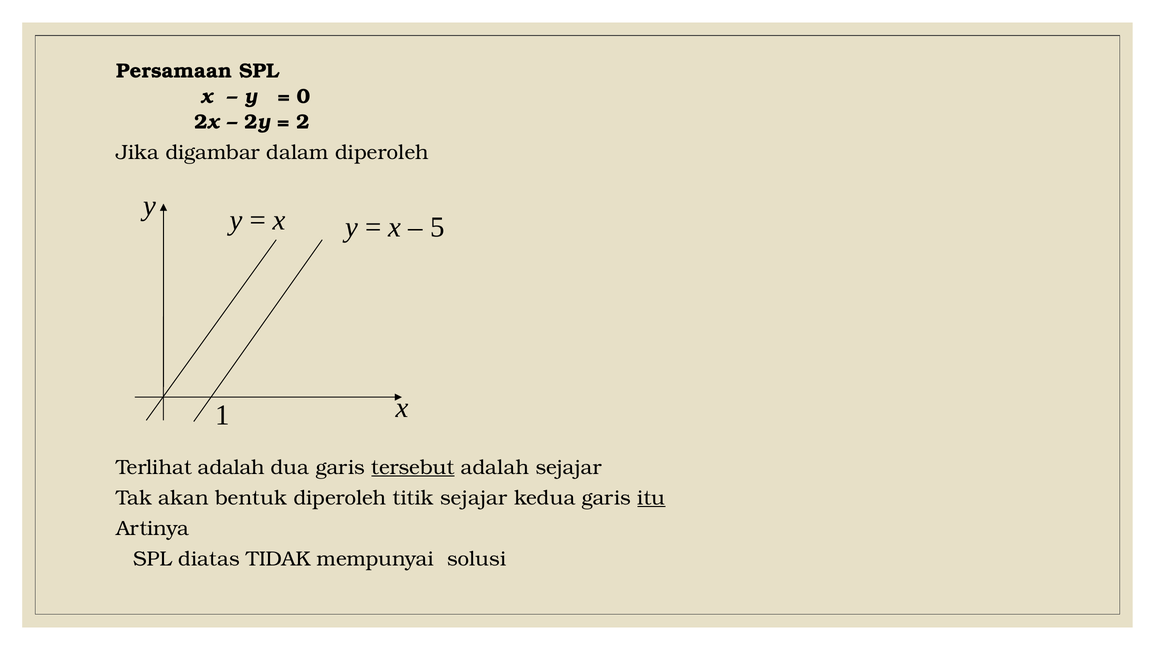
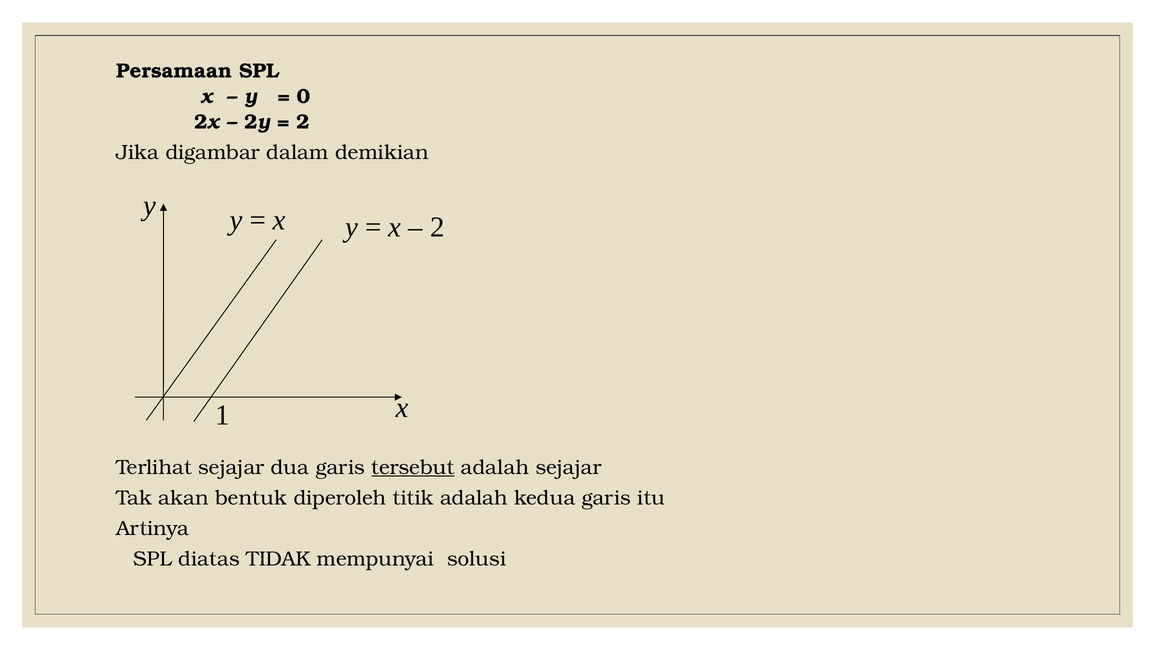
dalam diperoleh: diperoleh -> demikian (382, 153)
5: 5 -> 2 (437, 227)
Terlihat adalah: adalah -> sejajar (231, 467)
titik sejajar: sejajar -> adalah (474, 498)
itu underline: present -> none (651, 498)
